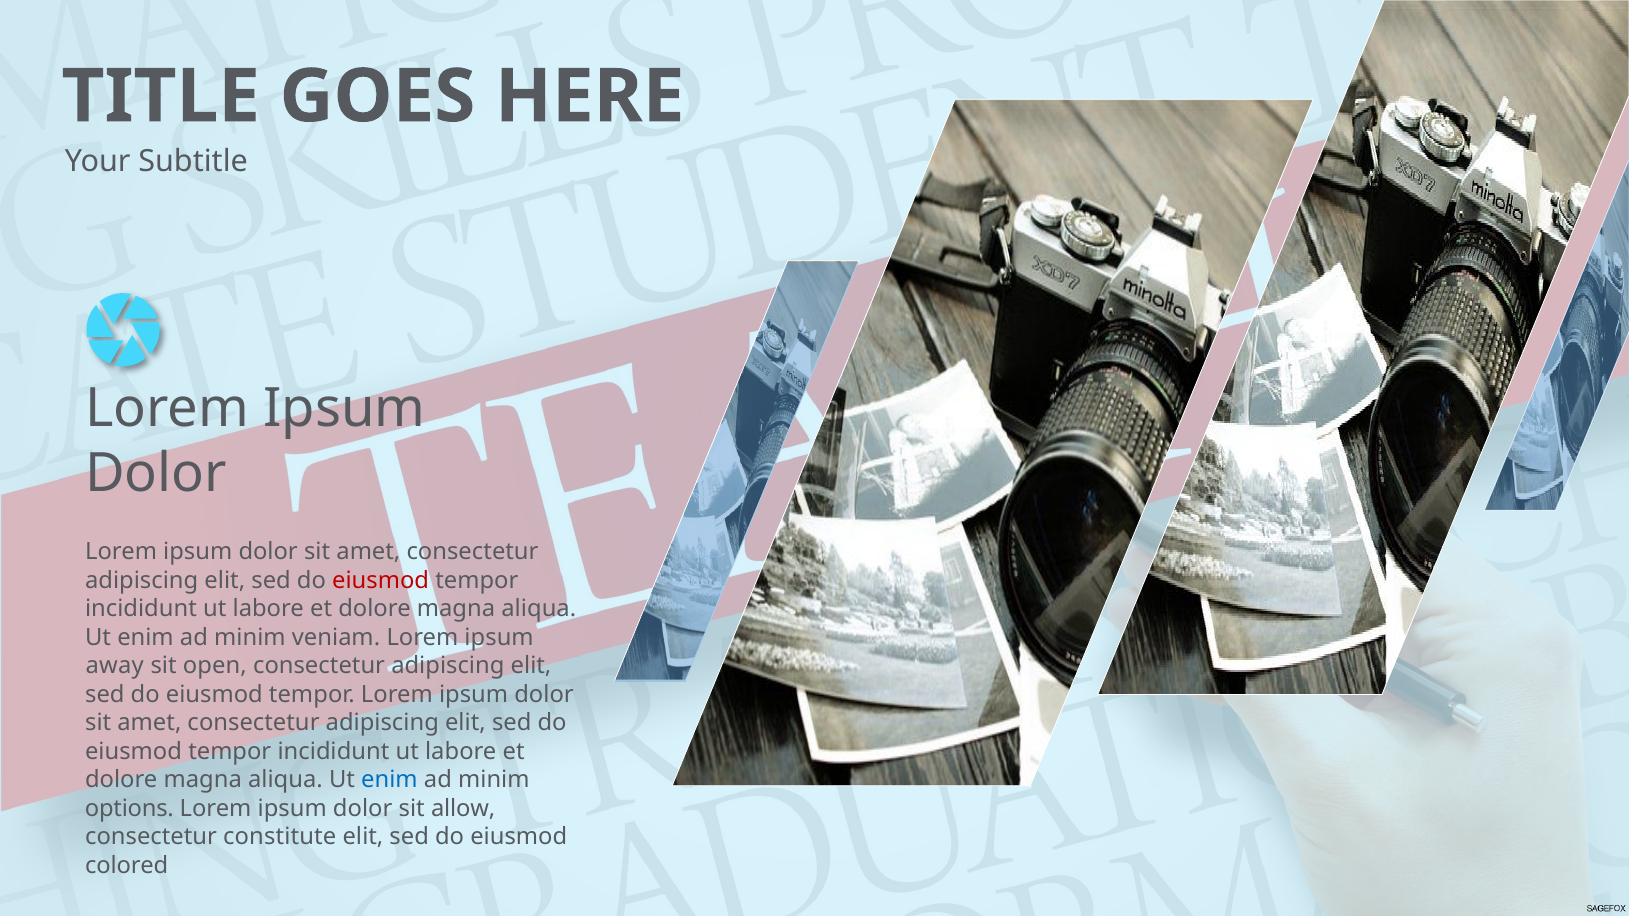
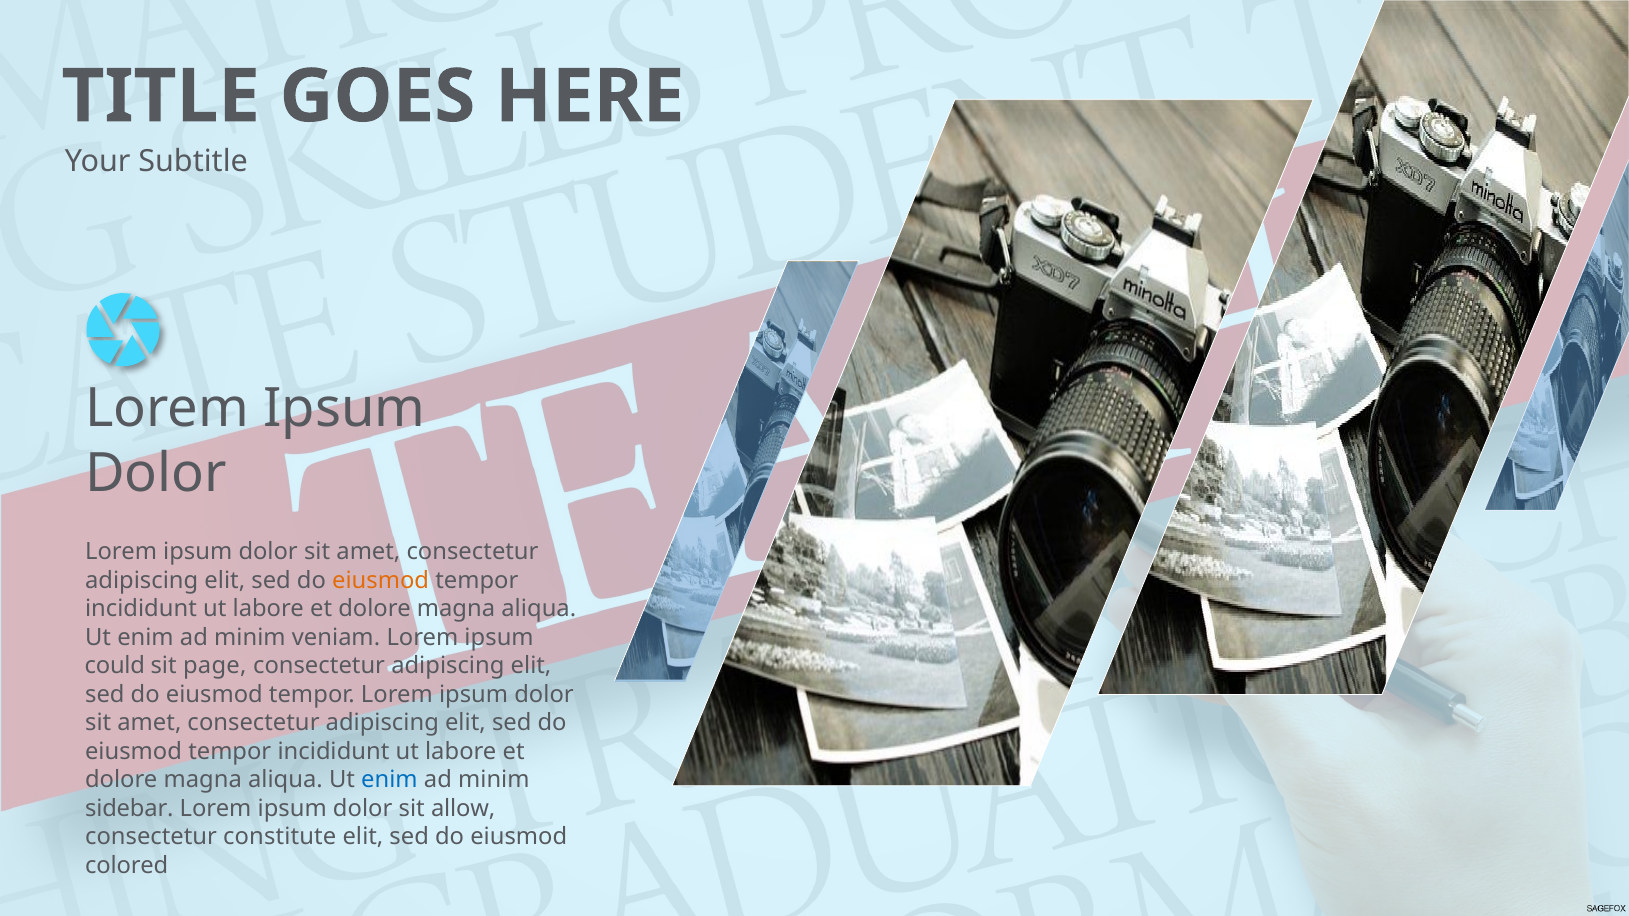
eiusmod colour: red -> orange (381, 581)
away: away -> could (115, 666)
open: open -> page (215, 666)
options: options -> sidebar (129, 809)
